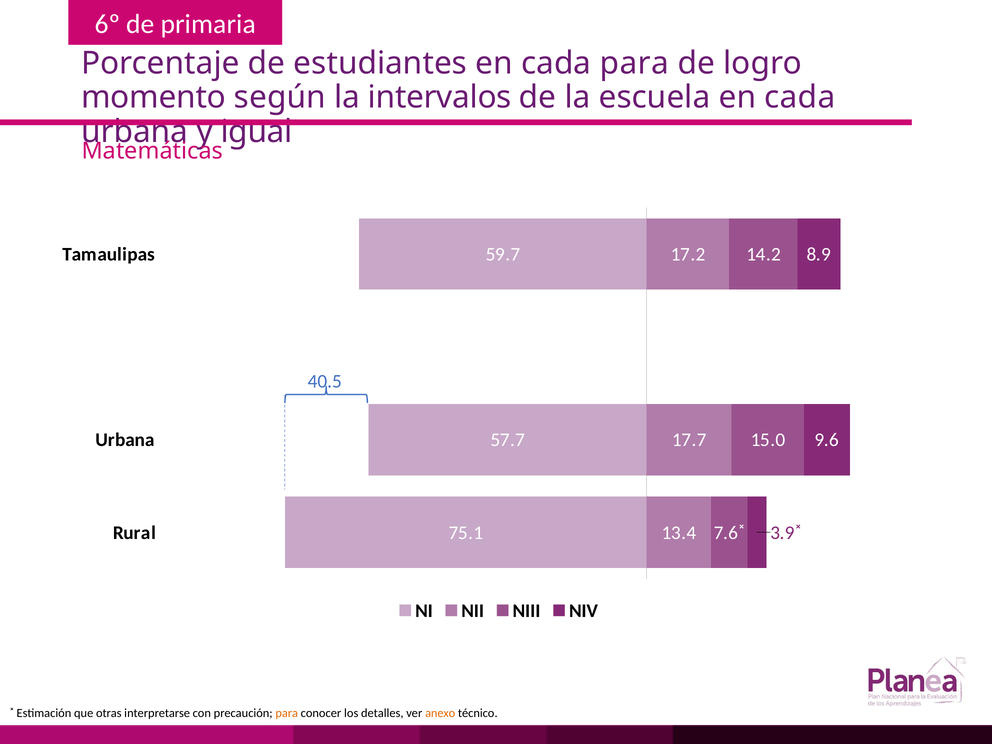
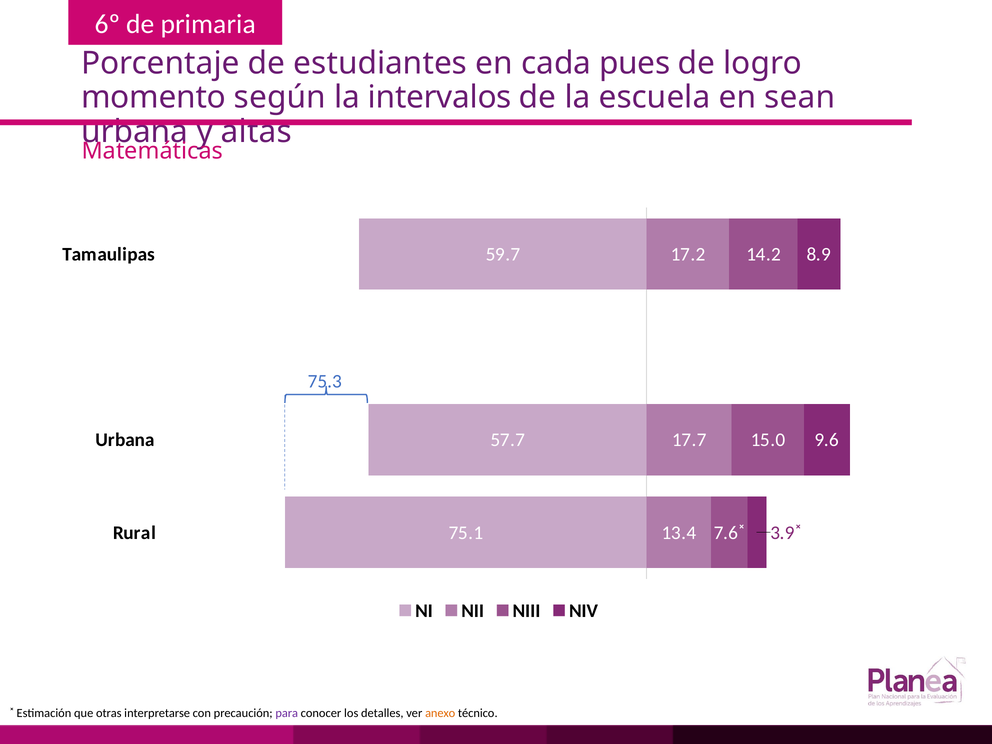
cada para: para -> pues (635, 63)
escuela en cada: cada -> sean (800, 97)
igual: igual -> altas (256, 132)
40.5: 40.5 -> 75.3 (325, 381)
para colour: orange -> purple (287, 713)
